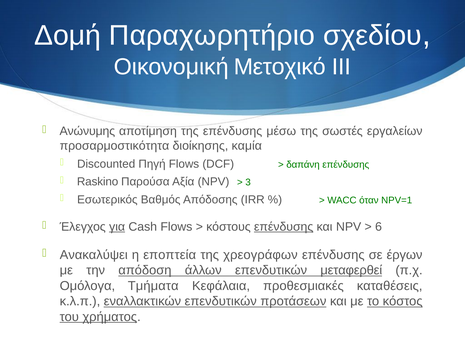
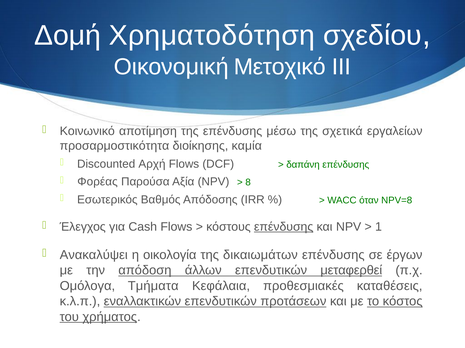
Παραχωρητήριο: Παραχωρητήριο -> Χρηματοδότηση (212, 36)
Ανώνυμης: Ανώνυμης -> Κοινωνικό (87, 131)
σωστές: σωστές -> σχετικά (342, 131)
Πηγή: Πηγή -> Αρχή (152, 164)
Raskino: Raskino -> Φορέας (97, 182)
3: 3 -> 8 (248, 183)
NPV=1: NPV=1 -> NPV=8 (397, 201)
για underline: present -> none (117, 227)
6: 6 -> 1 (379, 227)
εποπτεία: εποπτεία -> οικολογία (170, 255)
χρεογράφων: χρεογράφων -> δικαιωμάτων (260, 255)
